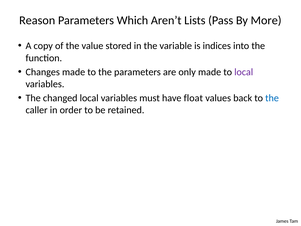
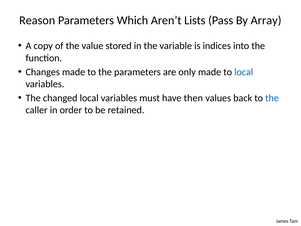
More: More -> Array (266, 20)
local colour: purple -> blue (244, 72)
float: float -> then (193, 98)
